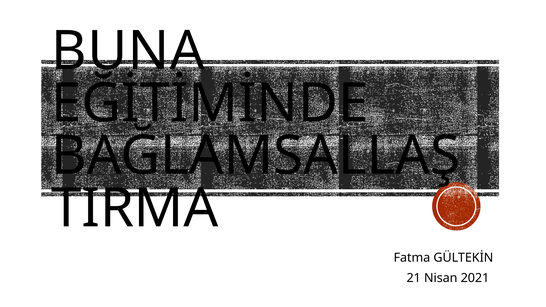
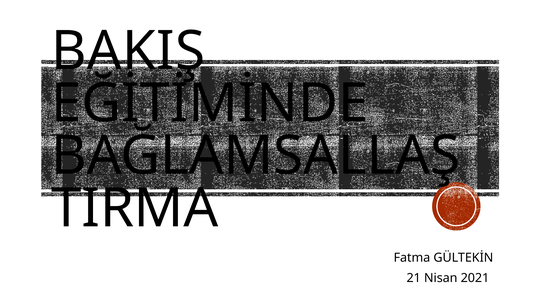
BUNA: BUNA -> BAKIŞ (128, 51)
